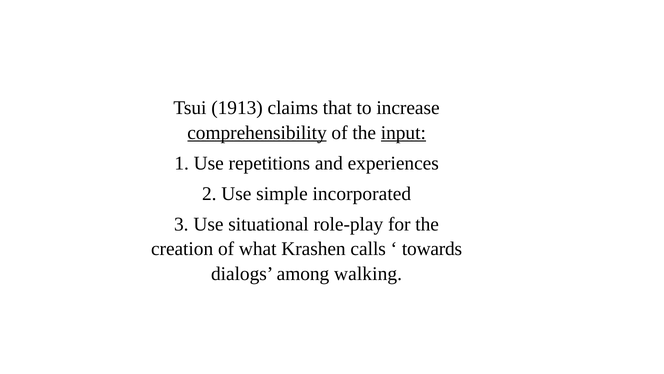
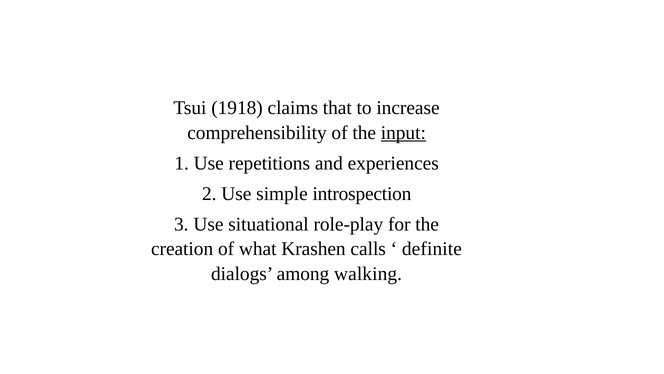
1913: 1913 -> 1918 (237, 108)
comprehensibility underline: present -> none (257, 133)
incorporated: incorporated -> introspection (362, 193)
towards: towards -> definite (432, 249)
